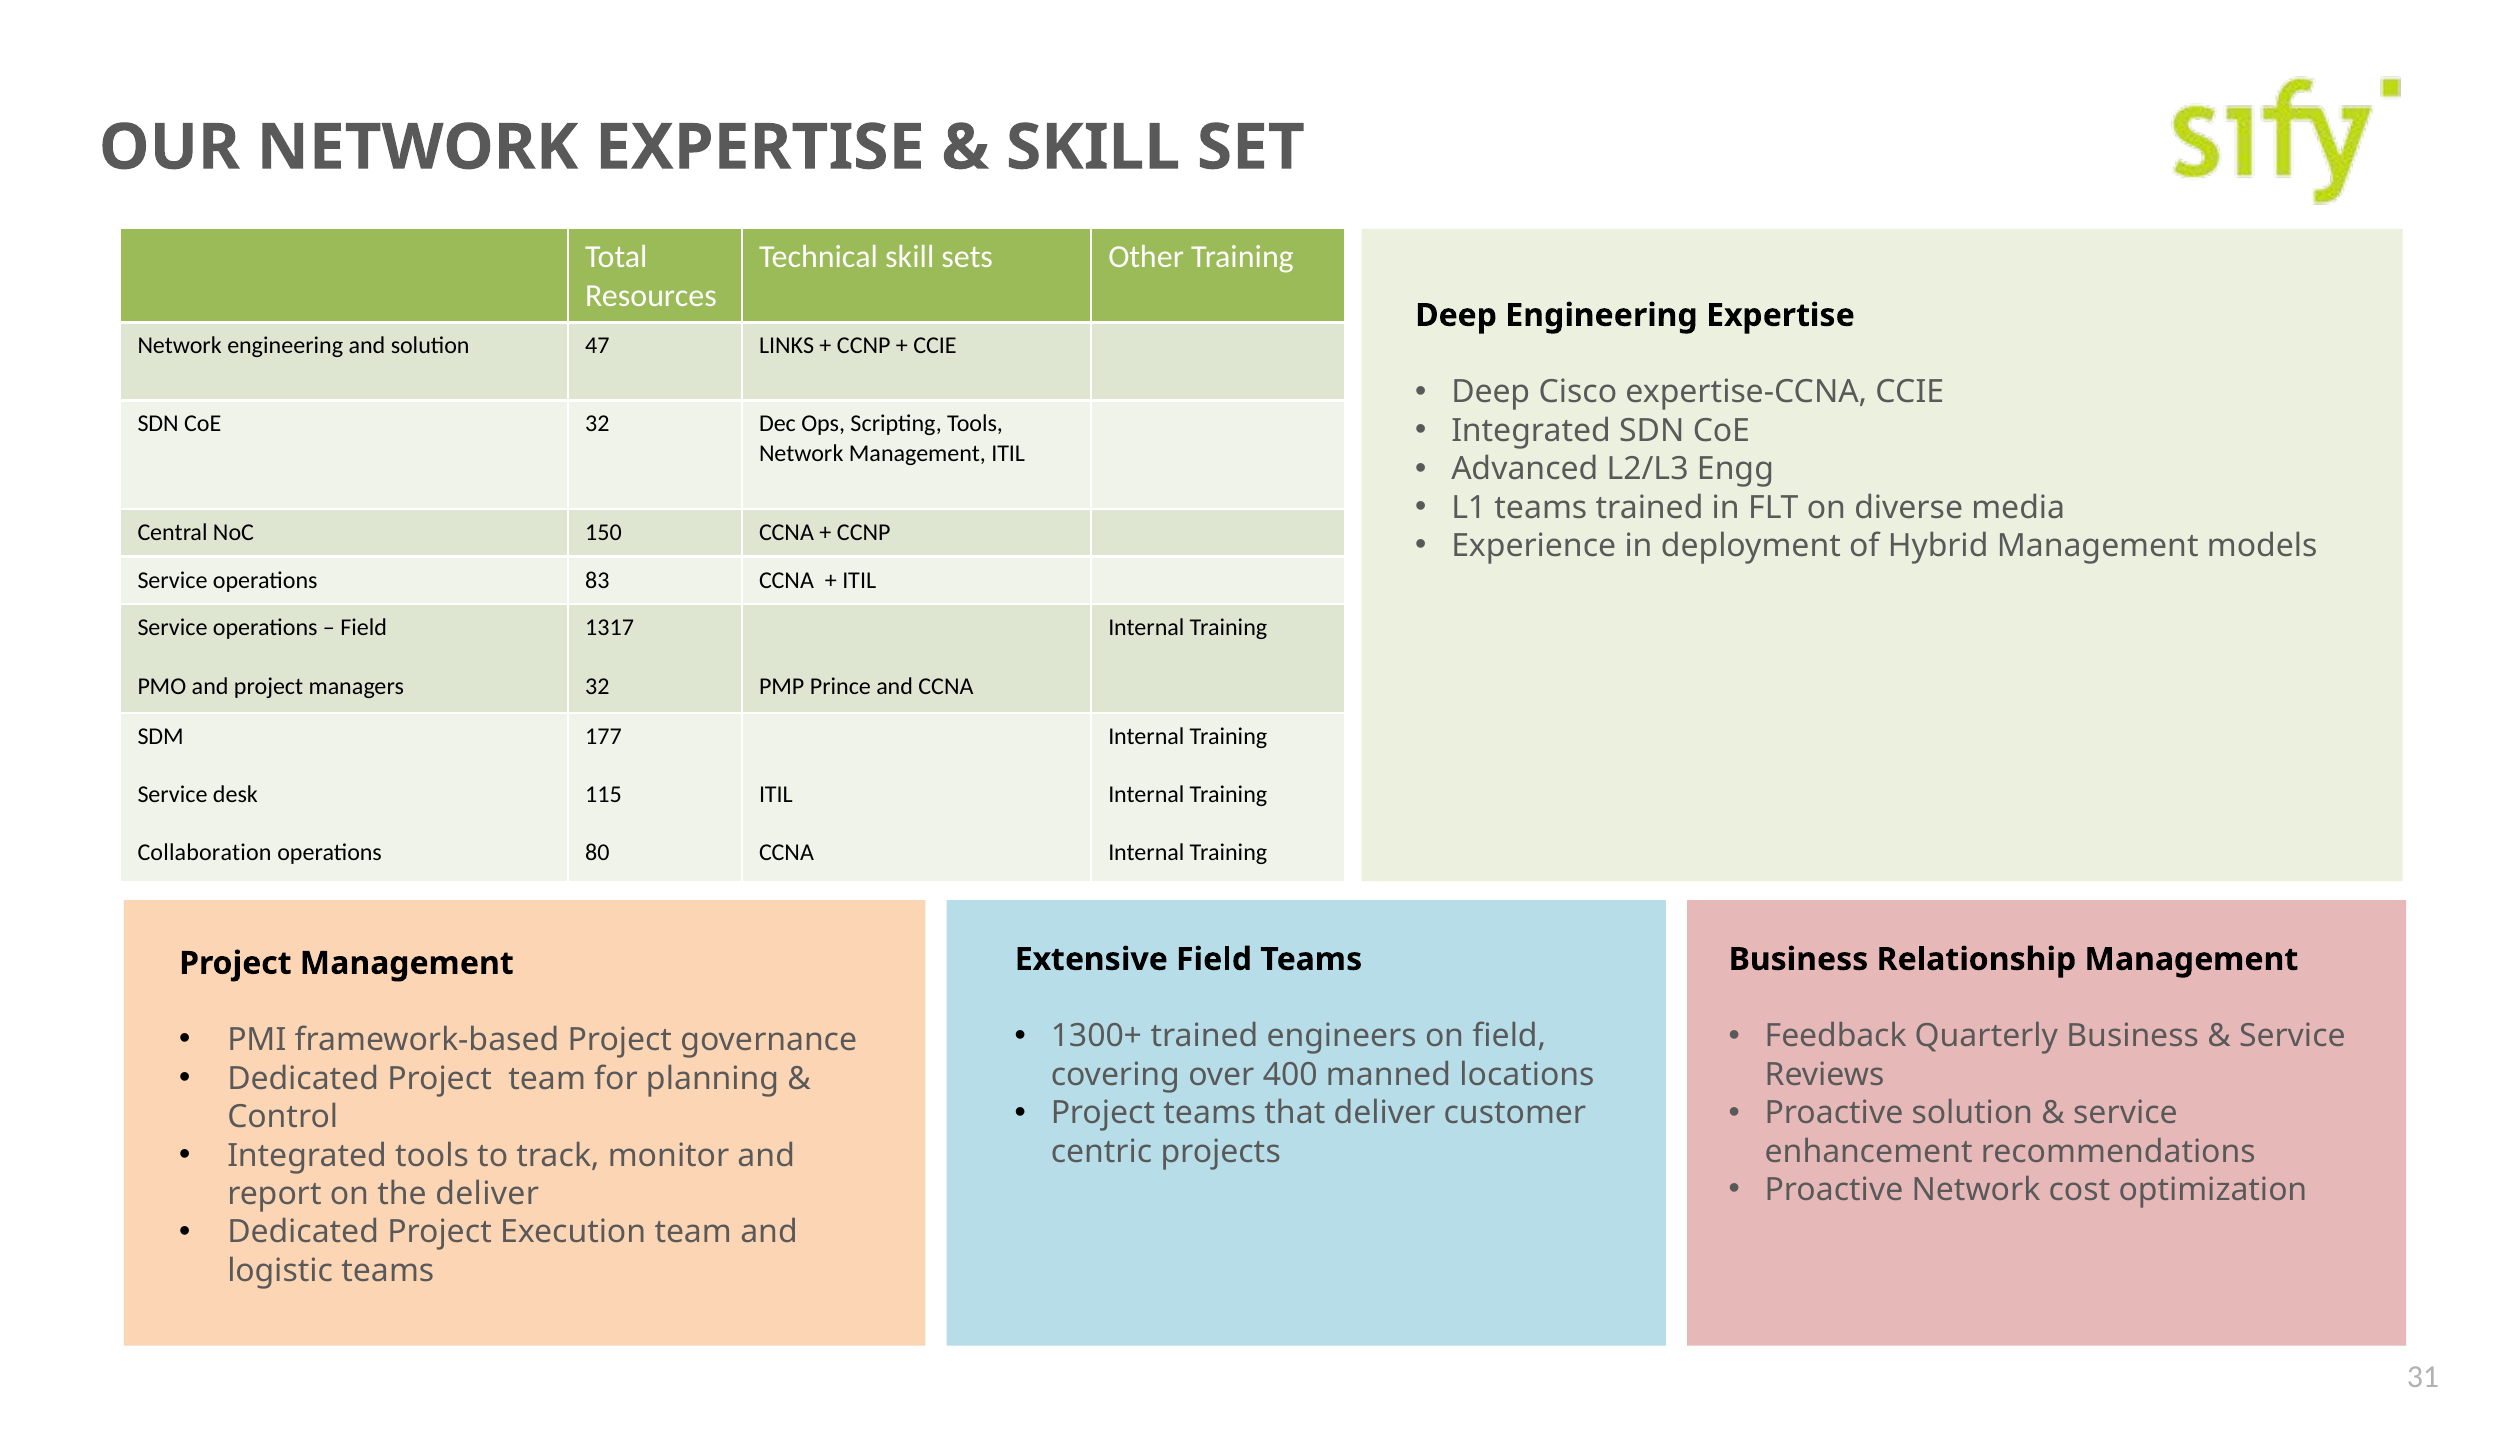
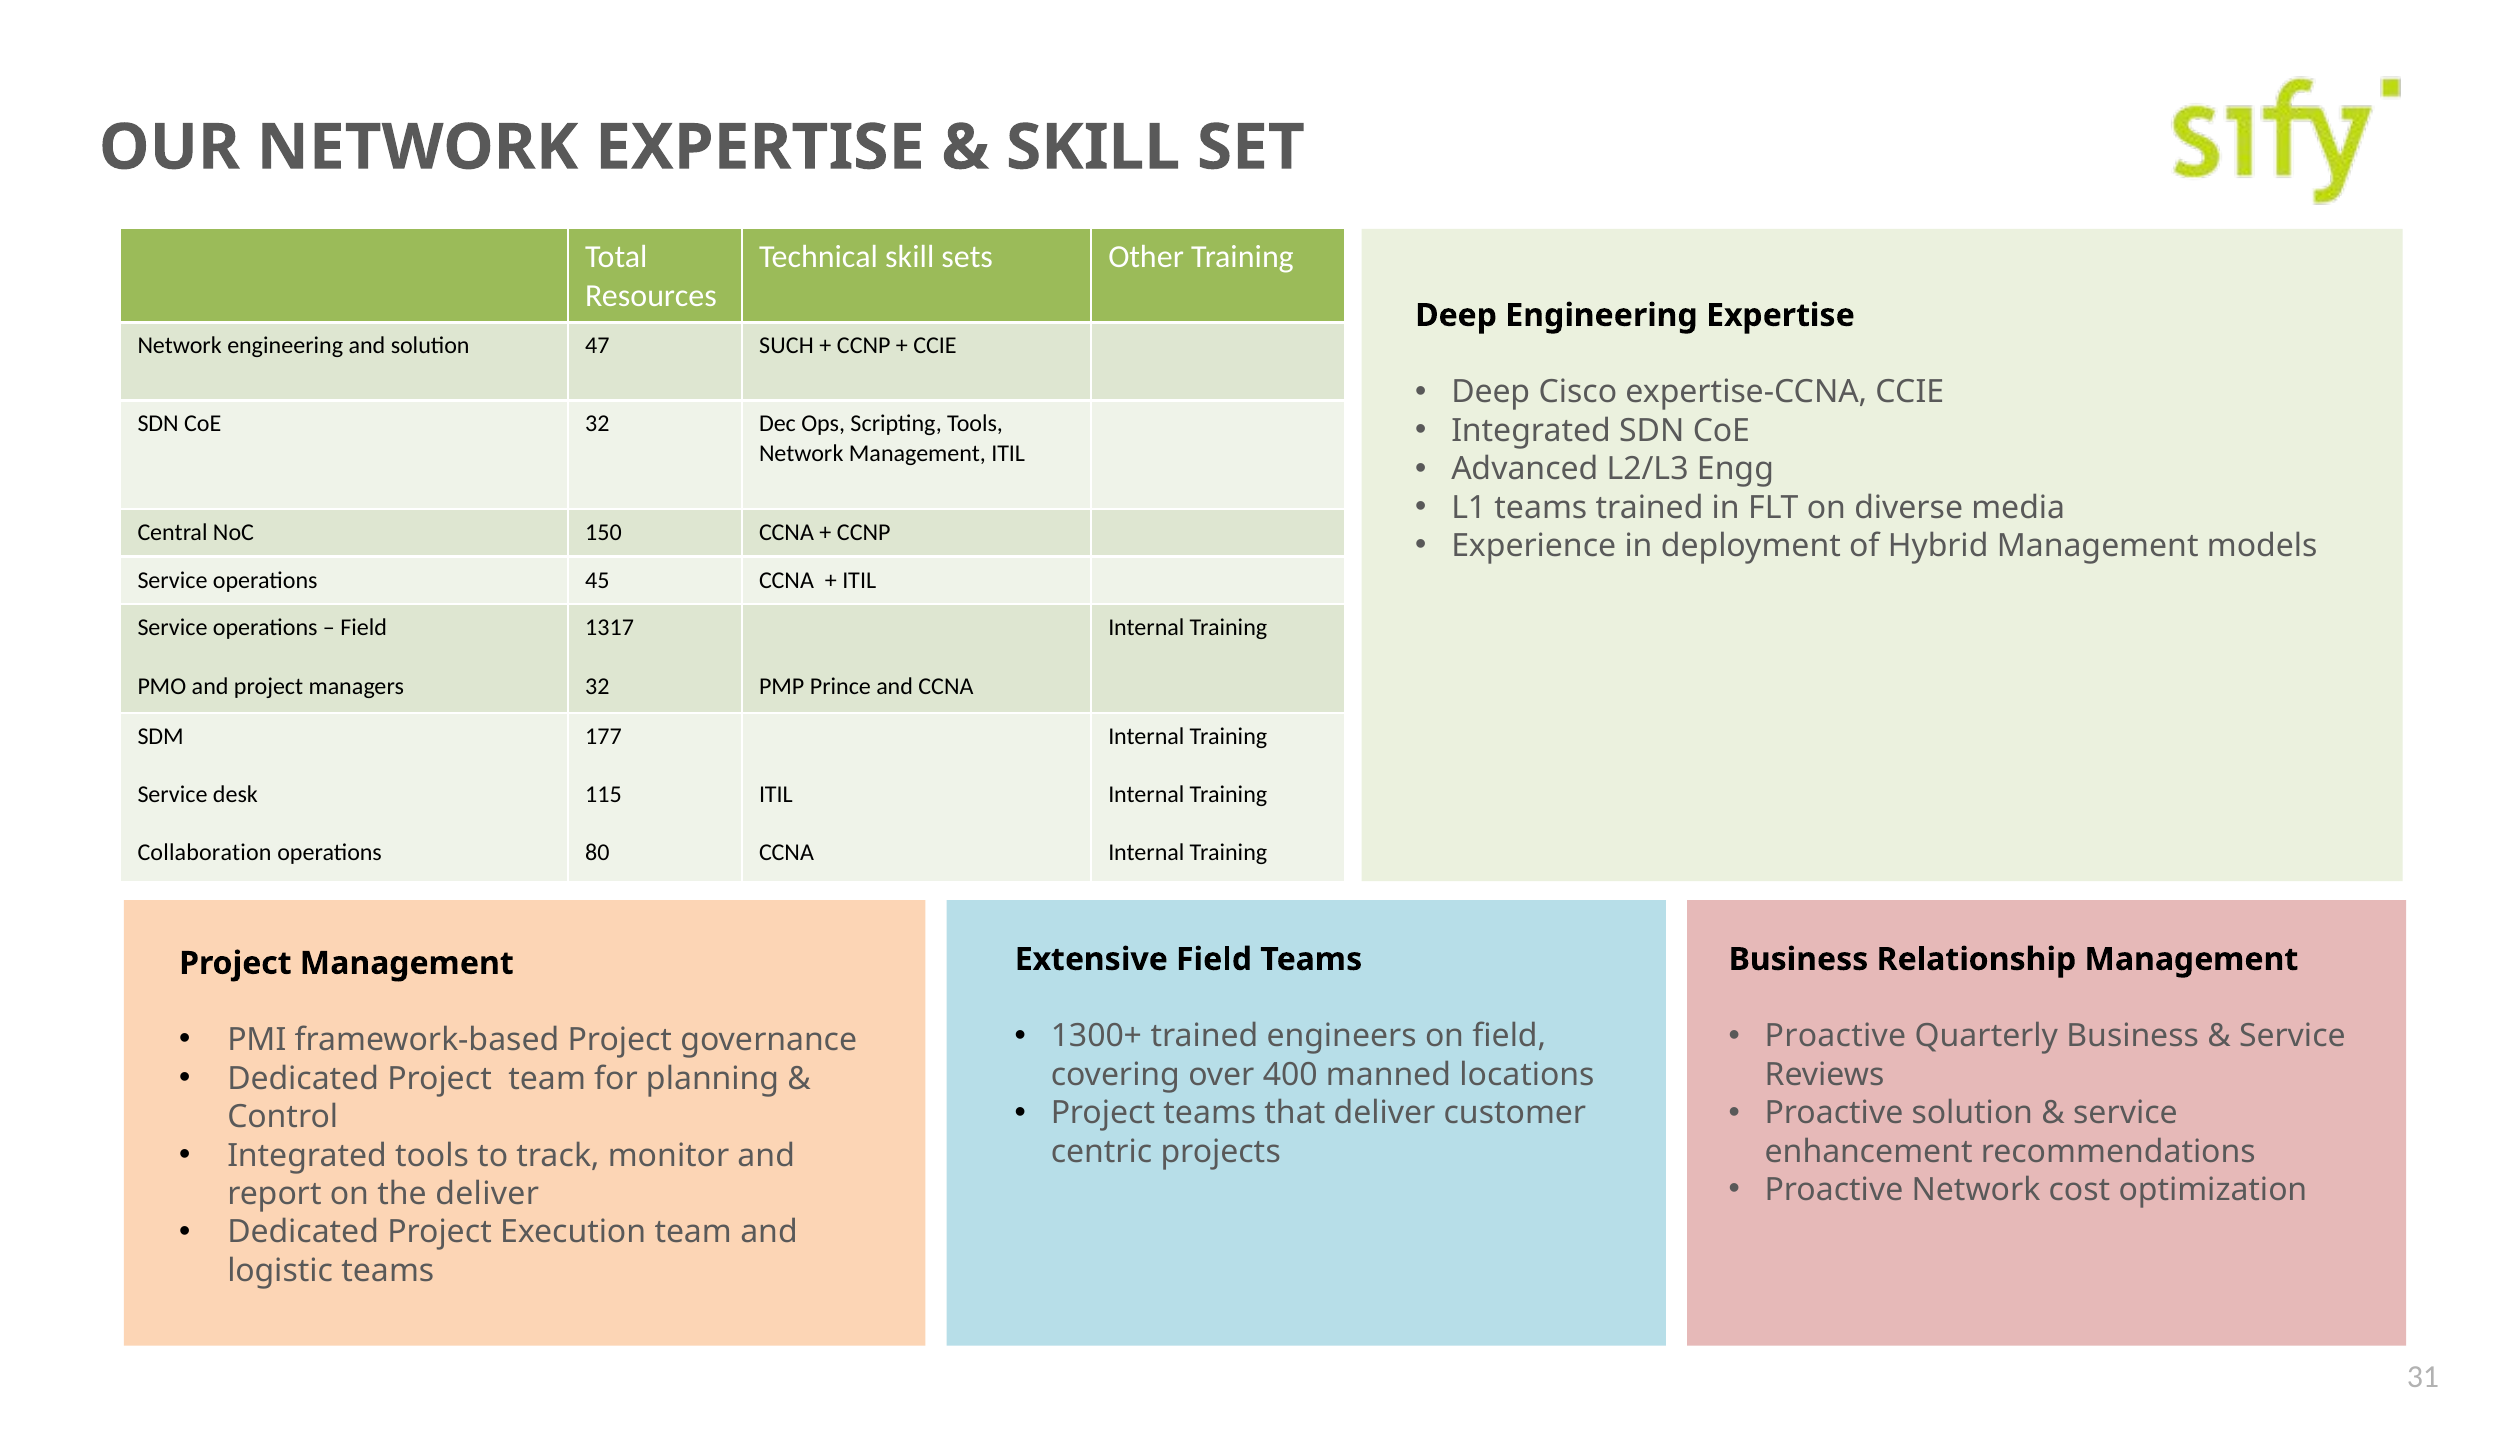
LINKS: LINKS -> SUCH (786, 346)
83: 83 -> 45 (597, 580)
Feedback: Feedback -> Proactive (1835, 1036)
